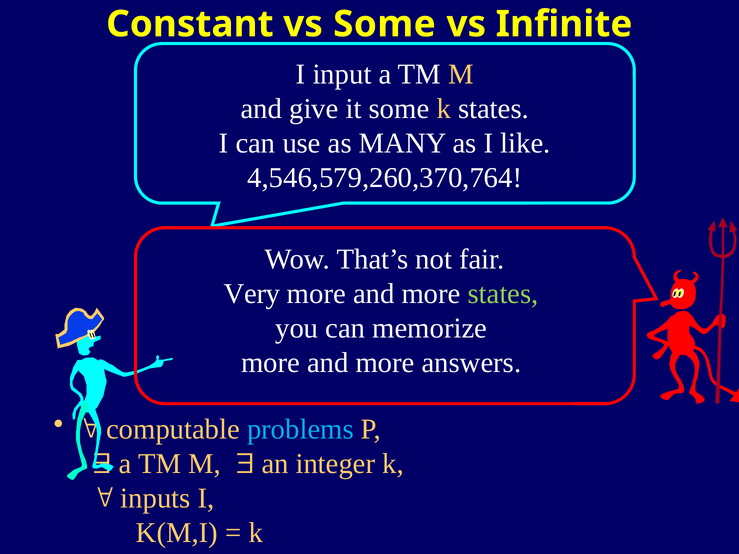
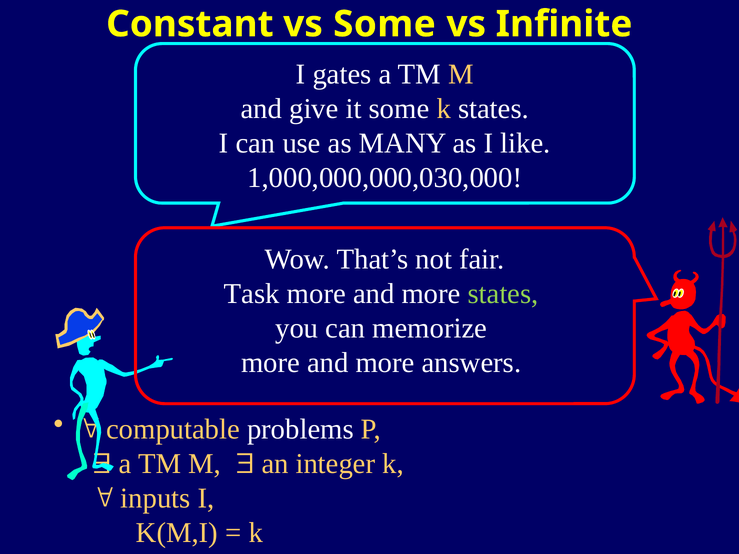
input: input -> gates (342, 74)
4,546,579,260,370,764: 4,546,579,260,370,764 -> 1,000,000,000,030,000 (385, 178)
Very: Very -> Task (252, 294)
problems colour: light blue -> white (300, 429)
